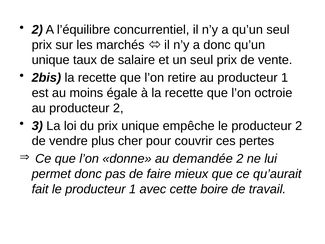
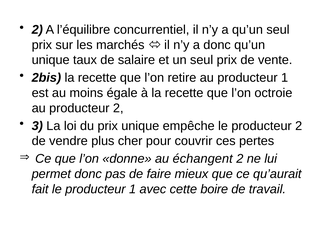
demandée: demandée -> échangent (203, 159)
